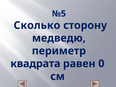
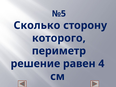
медведю: медведю -> которого (59, 38)
квадрата: квадрата -> решение (35, 64)
0: 0 -> 4 (101, 64)
